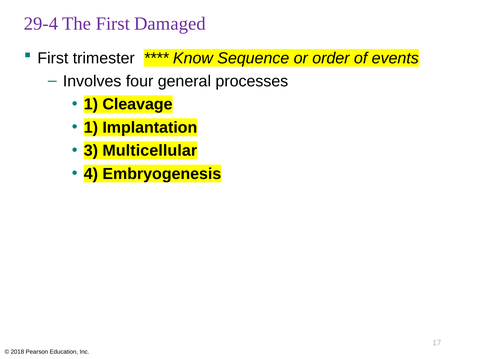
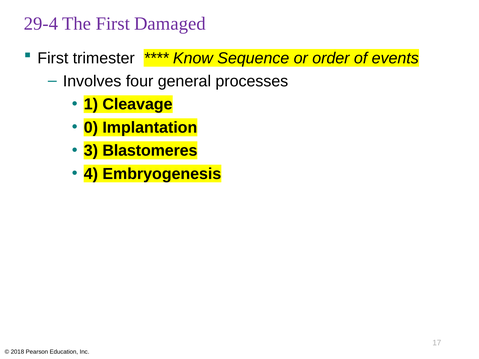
1: 1 -> 0 (91, 128)
Multicellular: Multicellular -> Blastomeres (150, 151)
